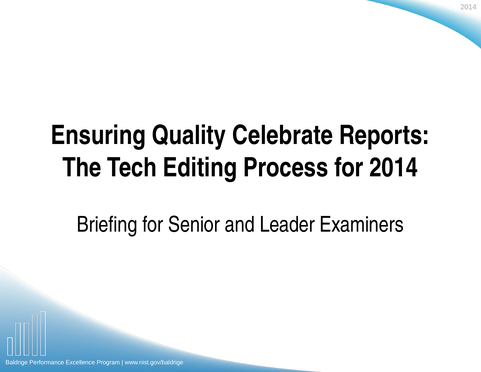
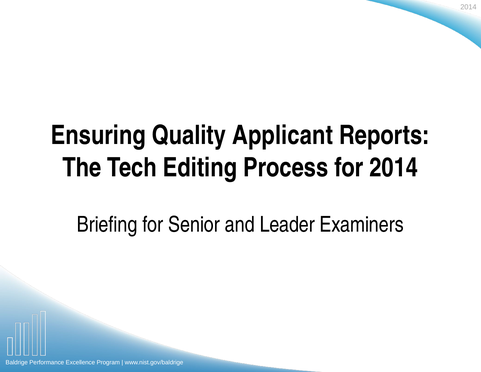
Celebrate: Celebrate -> Applicant (283, 135)
